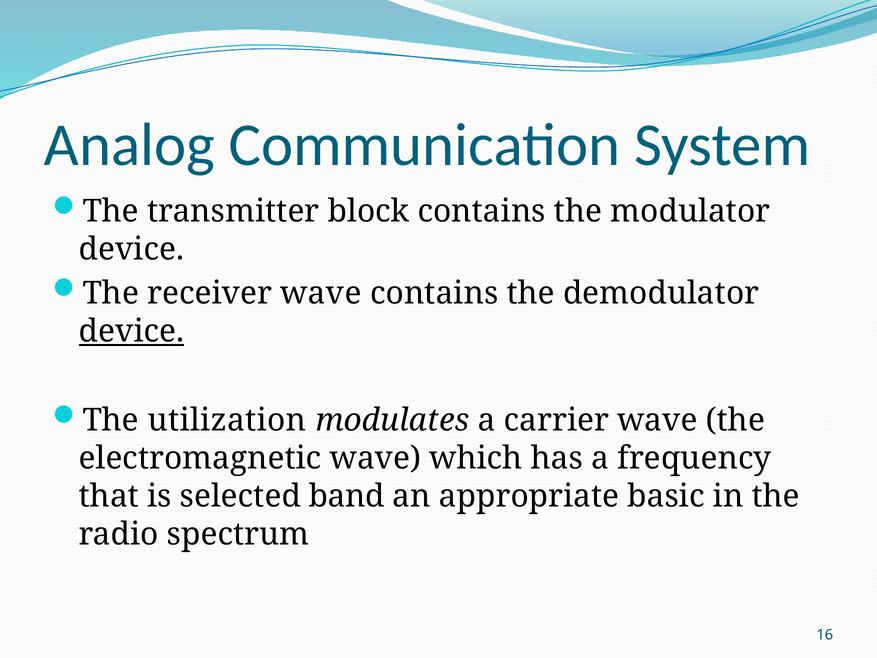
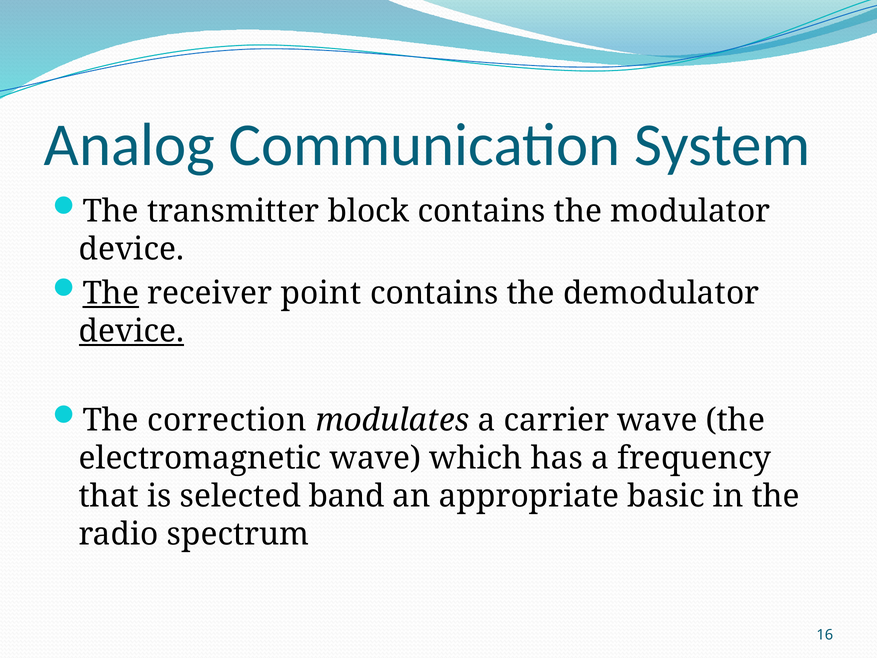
The underline: none -> present (111, 293)
receiver wave: wave -> point (321, 293)
utilization: utilization -> correction (227, 420)
